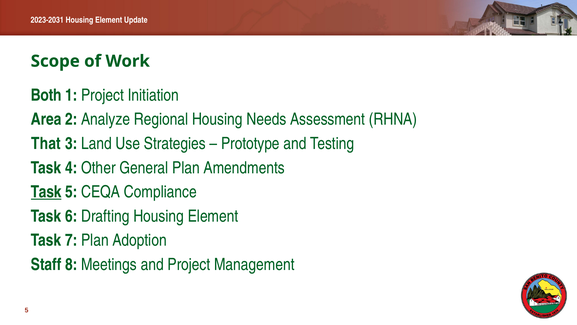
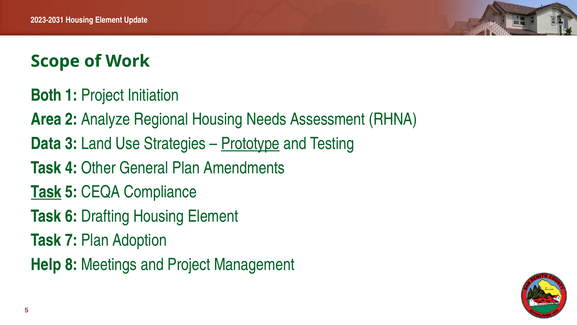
That: That -> Data (46, 143)
Prototype underline: none -> present (250, 143)
Staff: Staff -> Help (46, 264)
